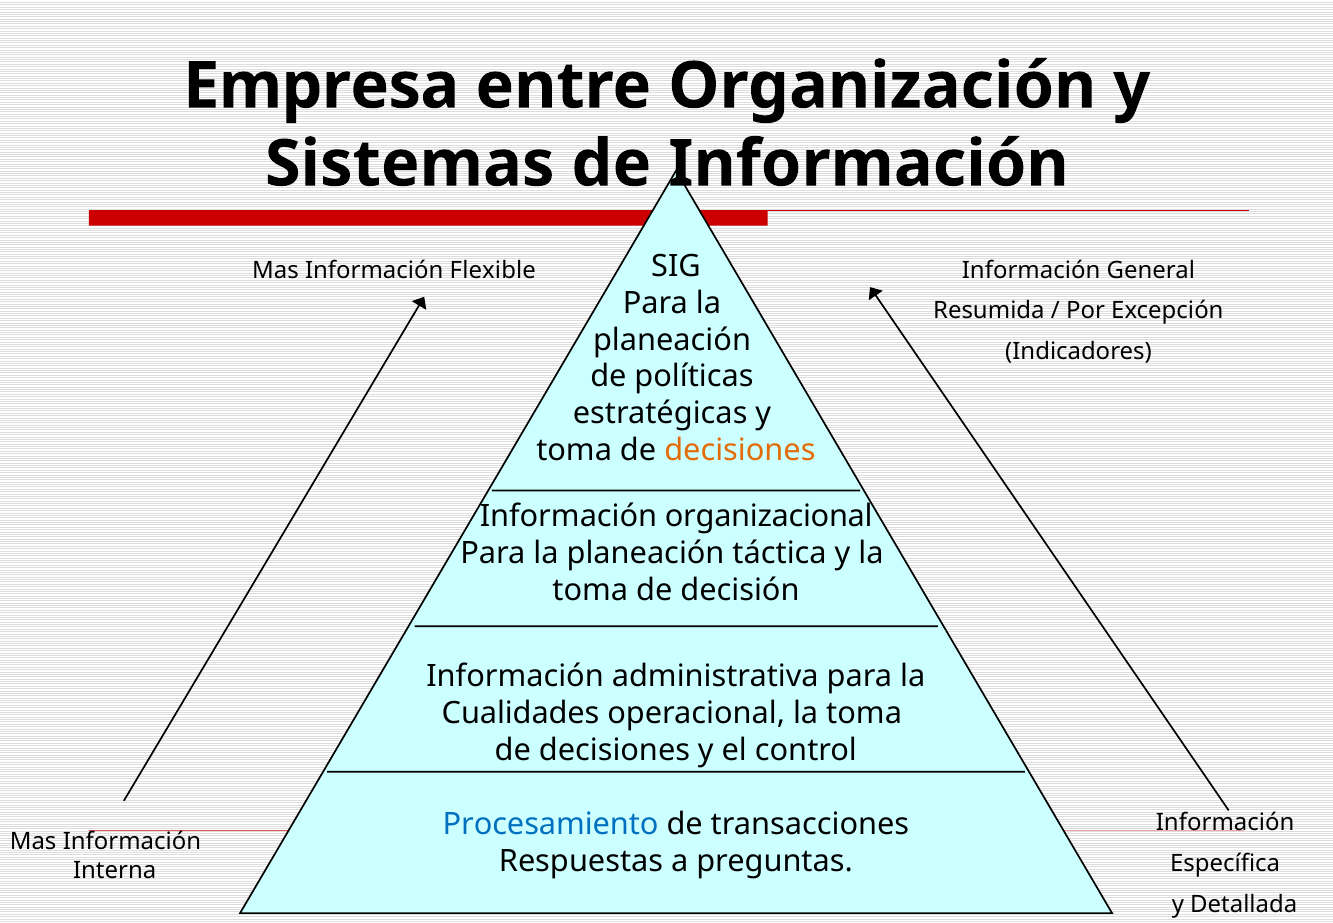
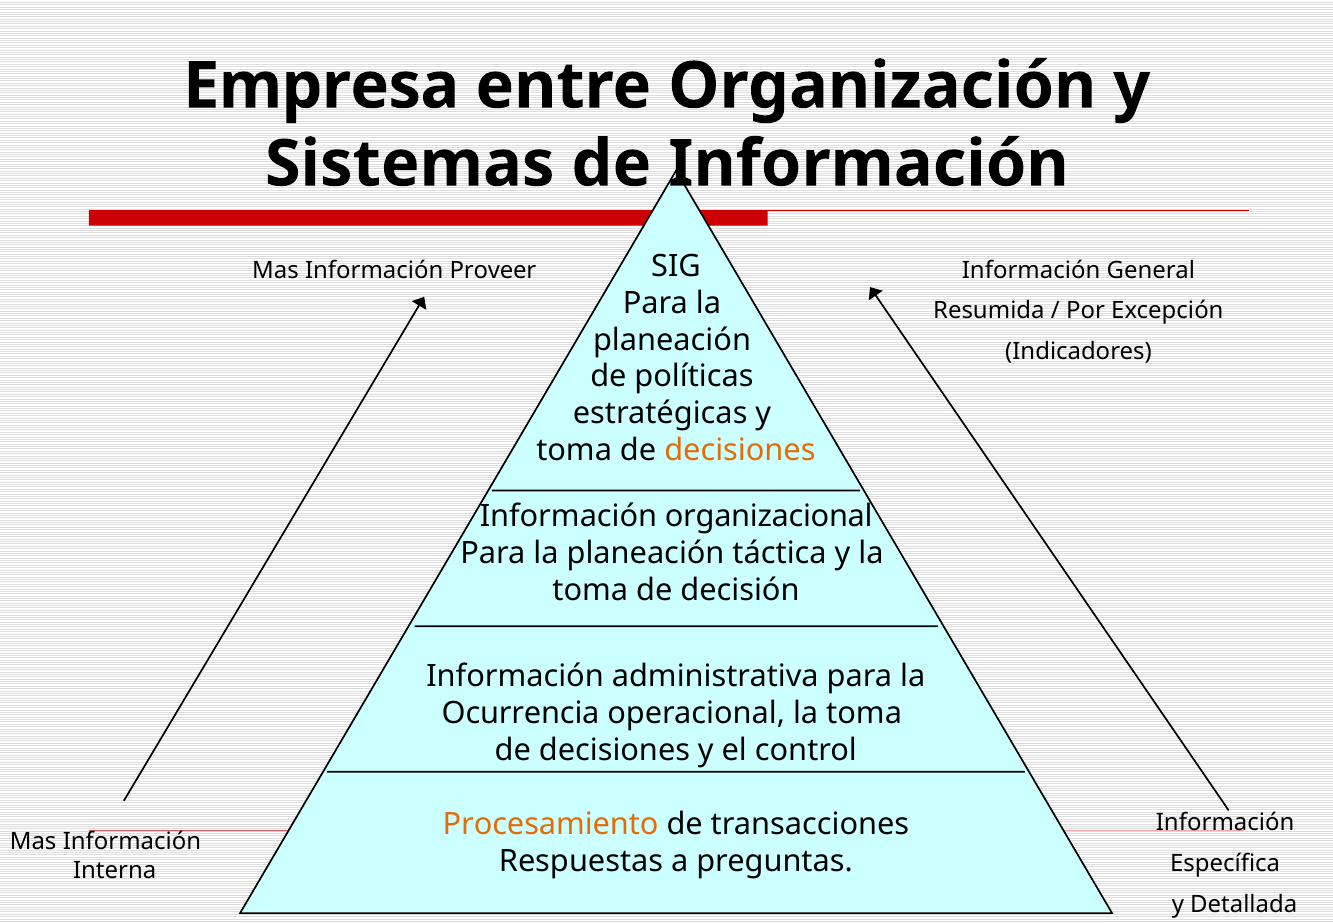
Flexible: Flexible -> Proveer (493, 270)
Cualidades: Cualidades -> Ocurrencia (521, 713)
Procesamiento colour: blue -> orange (551, 824)
